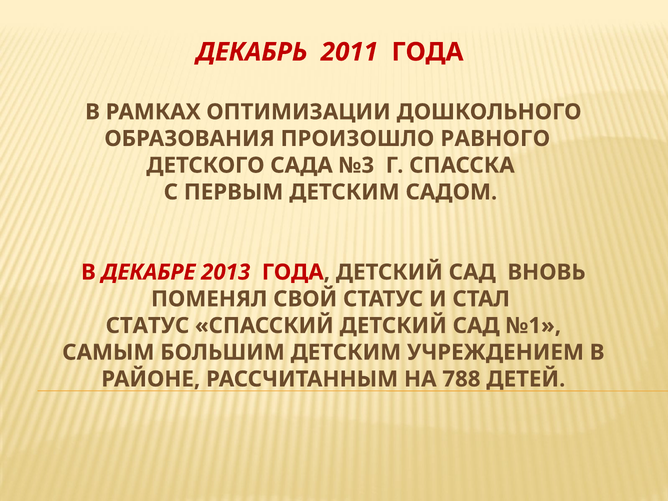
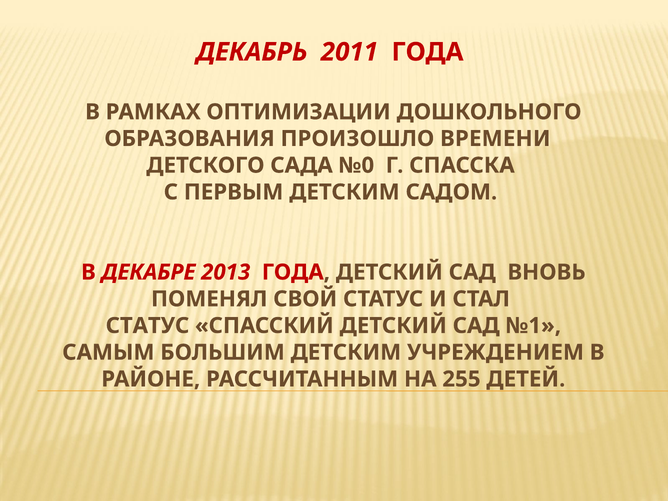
РАВНОГО: РАВНОГО -> ВРЕМЕНИ (495, 139)
№3: №3 -> №0 (356, 165)
788: 788 -> 255 (461, 379)
